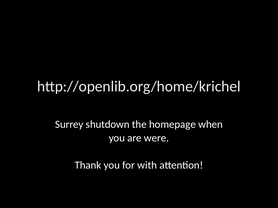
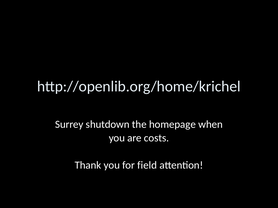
were: were -> costs (157, 138)
with: with -> field (147, 166)
